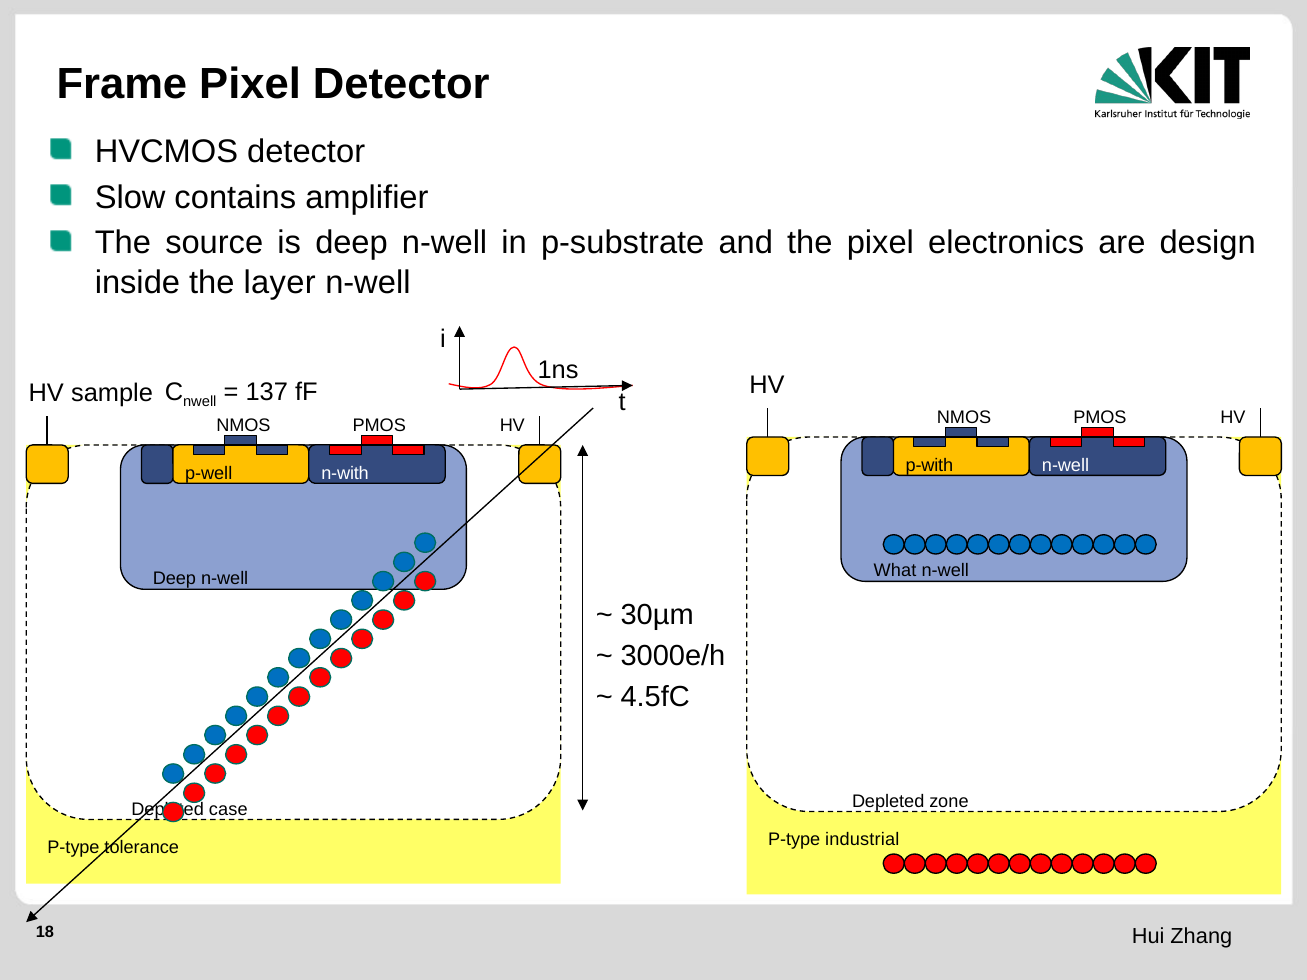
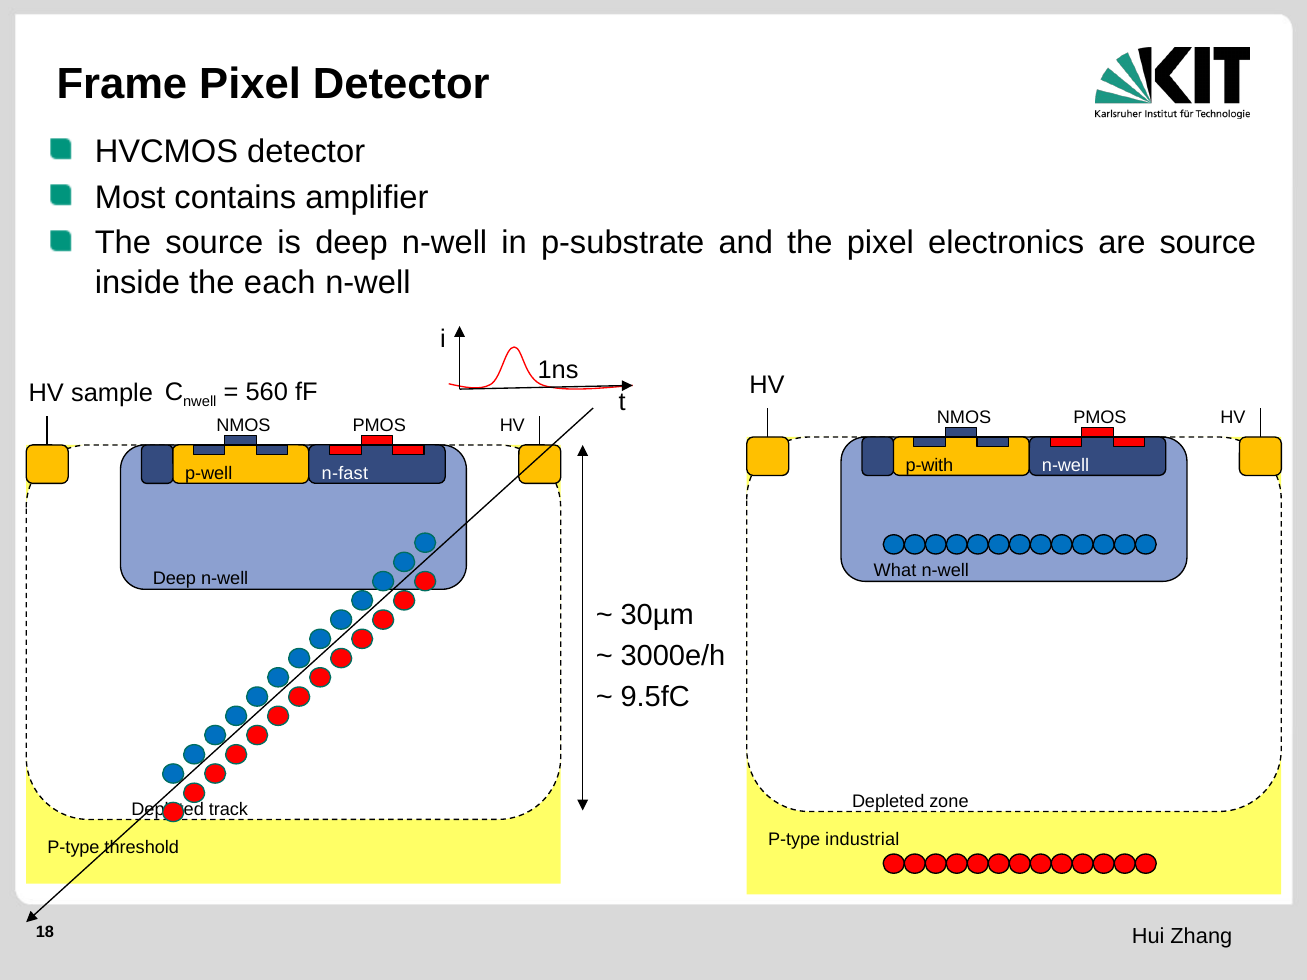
Slow: Slow -> Most (130, 198)
are design: design -> source (1208, 243)
layer: layer -> each (280, 282)
137: 137 -> 560 (267, 392)
n-with: n-with -> n-fast (345, 473)
4.5fC: 4.5fC -> 9.5fC (655, 697)
case: case -> track (228, 809)
tolerance: tolerance -> threshold (142, 848)
